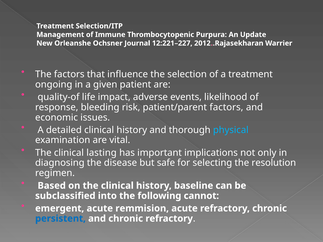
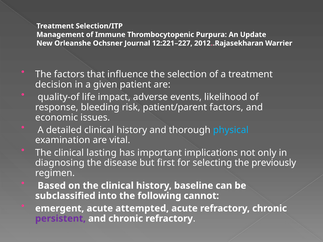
ongoing: ongoing -> decision (54, 85)
safe: safe -> ﬁrst (166, 163)
resolution: resolution -> previously (274, 163)
remmision: remmision -> attempted (142, 209)
persistent colour: blue -> purple (60, 219)
